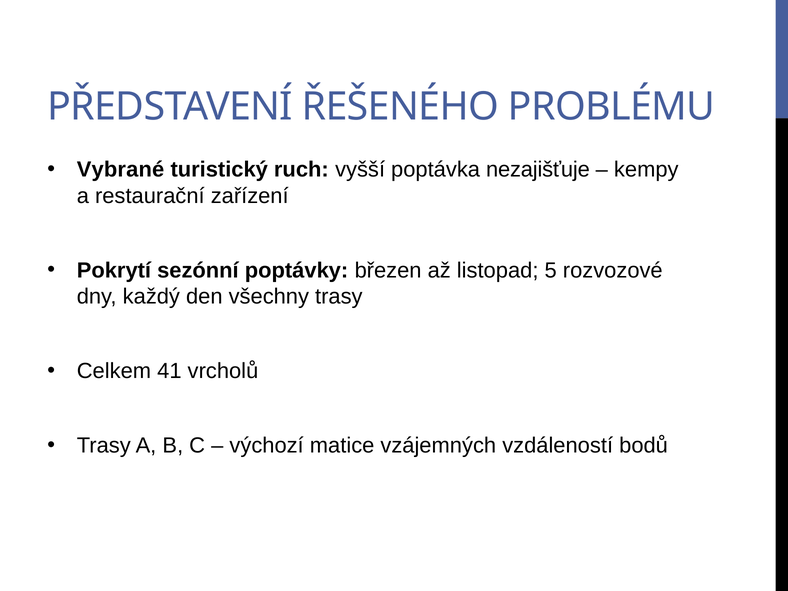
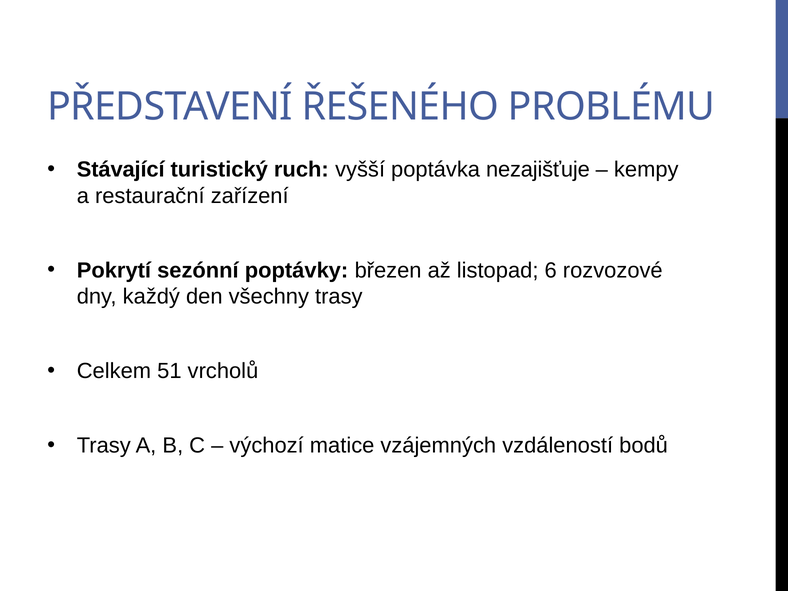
Vybrané: Vybrané -> Stávající (121, 170)
5: 5 -> 6 (551, 270)
41: 41 -> 51 (169, 371)
